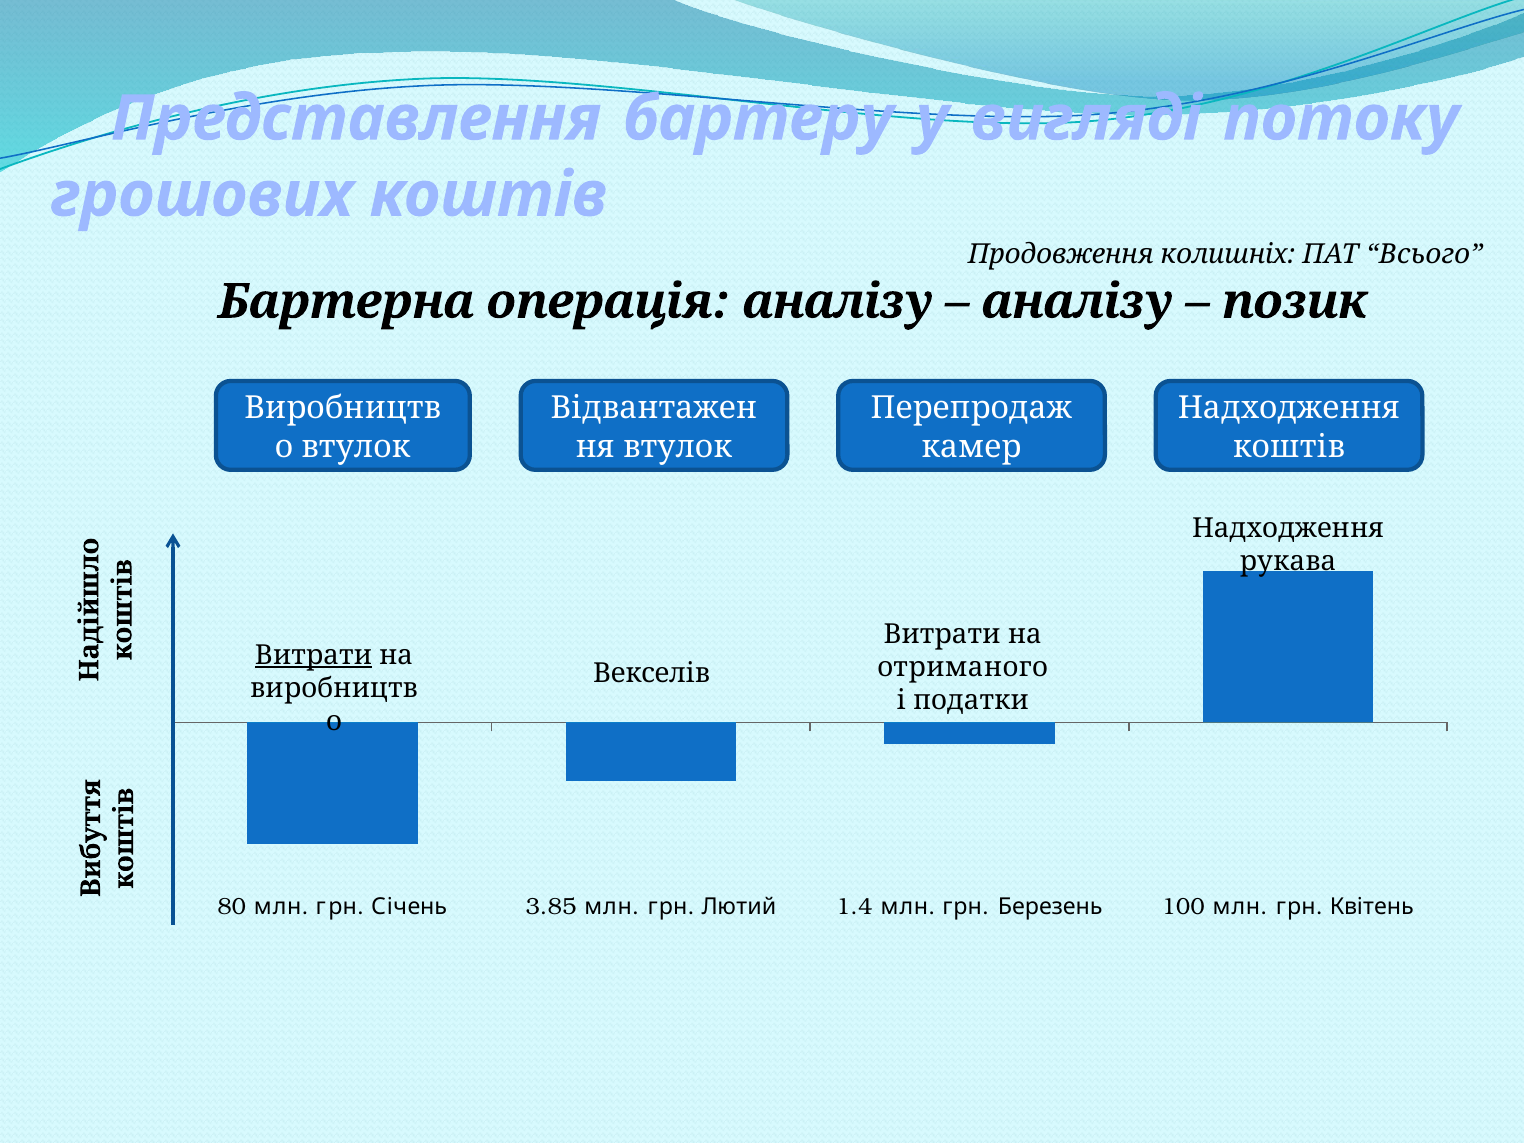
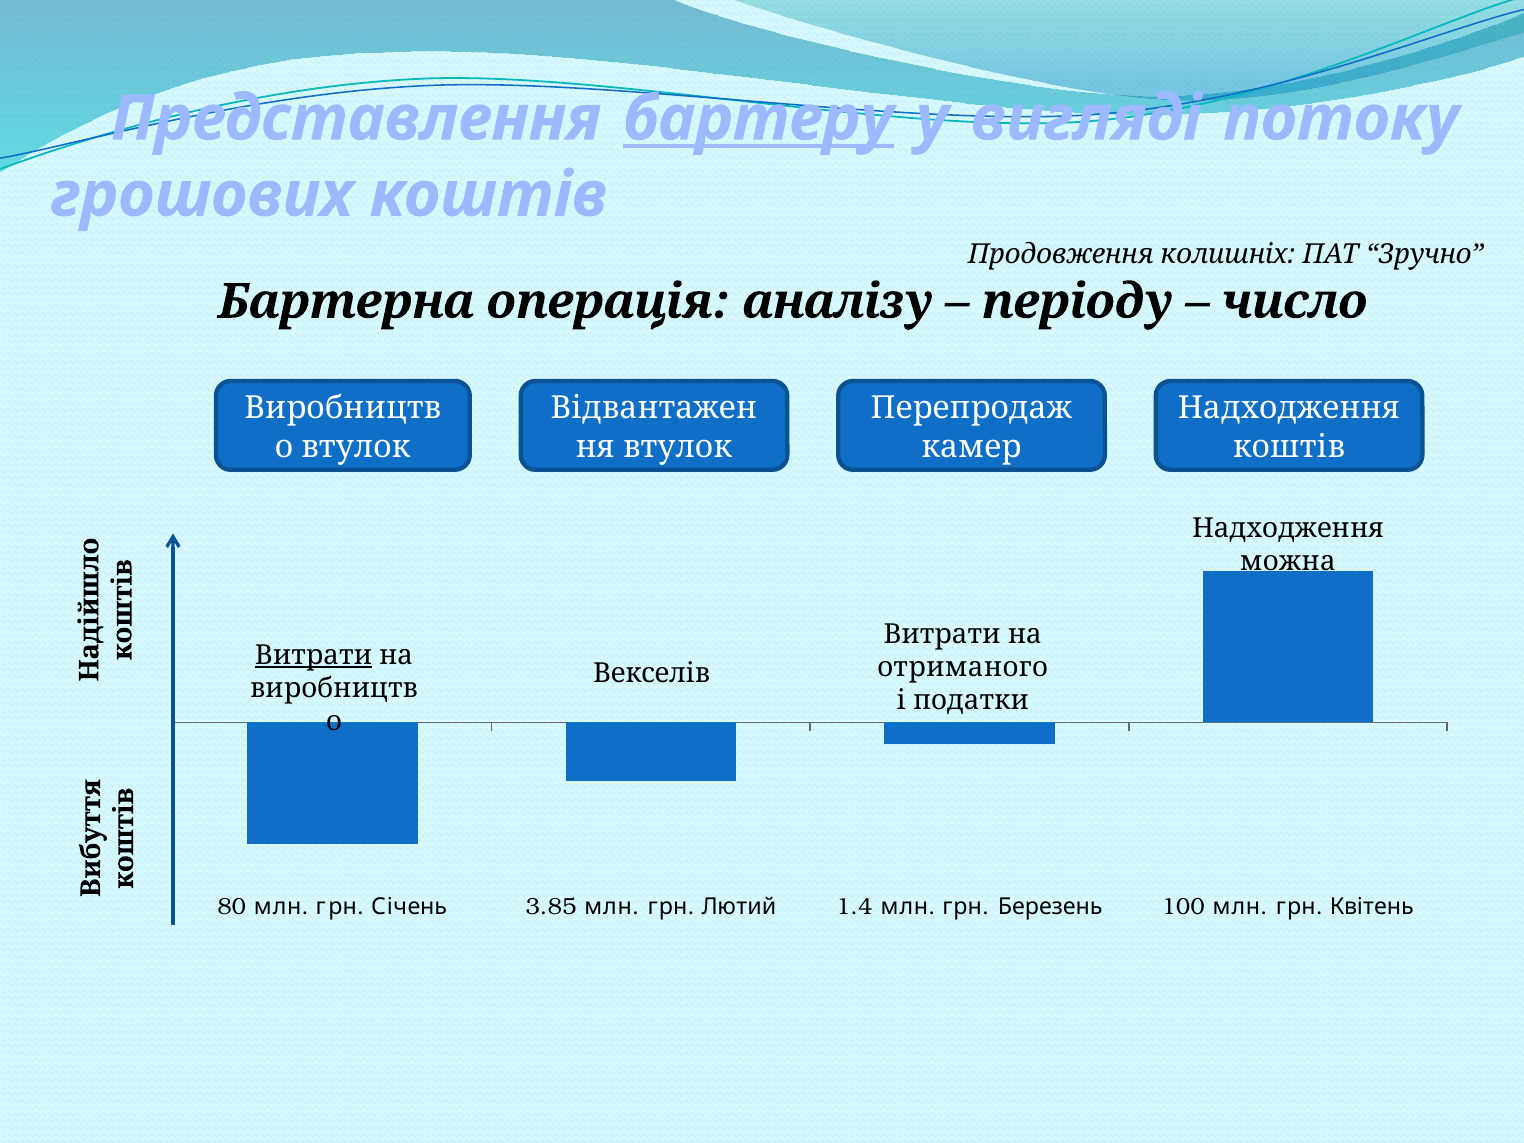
бартеру underline: none -> present (758, 119)
Всього: Всього -> Зручно (1425, 254)
аналізу: аналізу -> періоду (1077, 302)
позик: позик -> число (1295, 302)
рукава: рукава -> можна (1288, 561)
